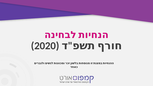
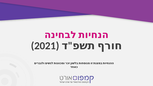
2020: 2020 -> 2021 (45, 46)
